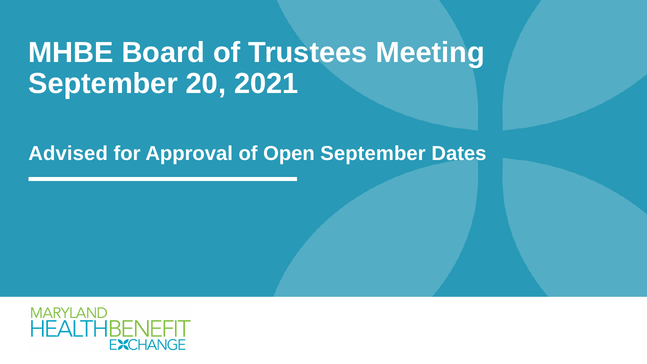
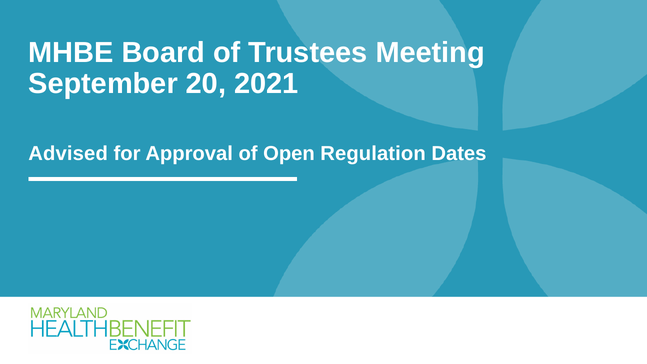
Open September: September -> Regulation (373, 153)
